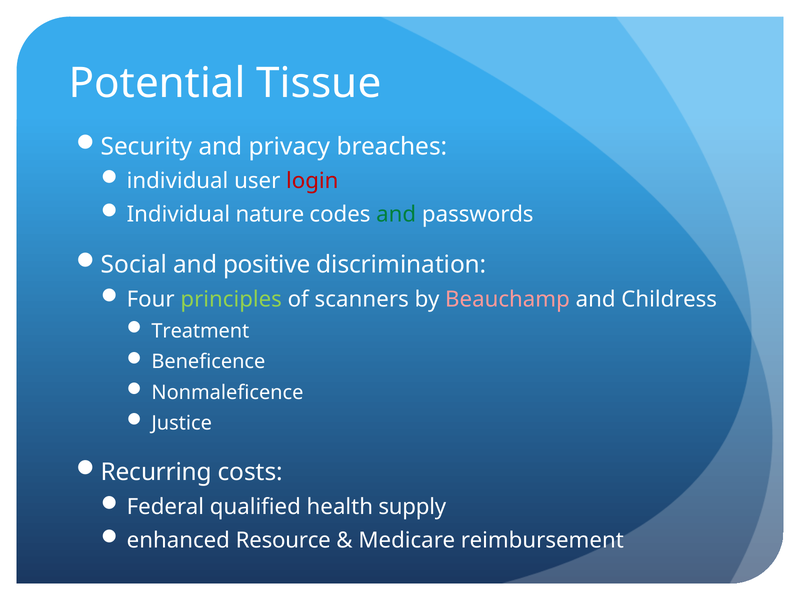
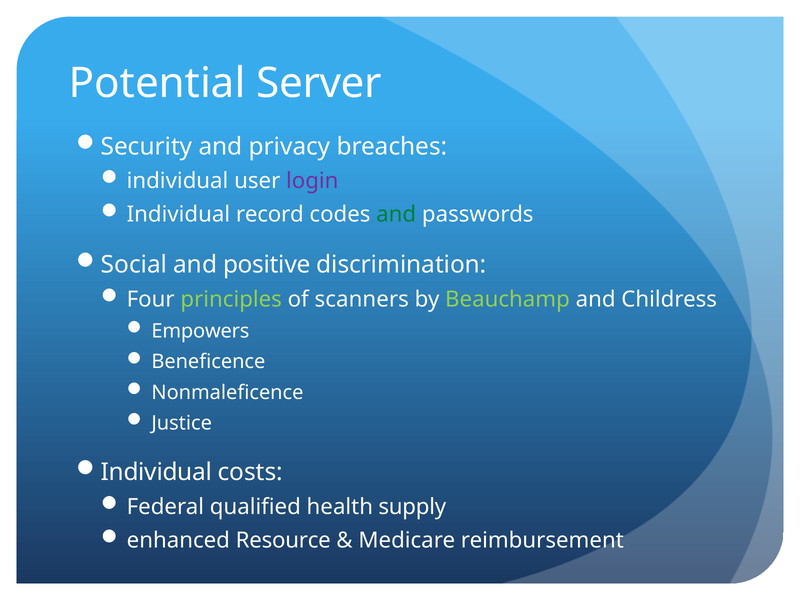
Tissue: Tissue -> Server (319, 83)
login colour: red -> purple (312, 181)
nature: nature -> record (270, 214)
Beauchamp colour: pink -> light green (507, 299)
Treatment: Treatment -> Empowers (200, 331)
Recurring: Recurring -> Individual (156, 472)
